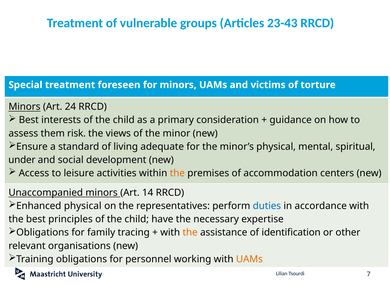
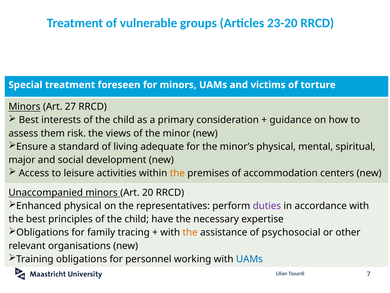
23-43: 23-43 -> 23-20 (282, 23)
24: 24 -> 27 (70, 107)
under: under -> major (22, 160)
14: 14 -> 20 (148, 192)
duties colour: blue -> purple (267, 206)
identification: identification -> psychosocial (291, 232)
UAMs colour: orange -> blue (249, 259)
